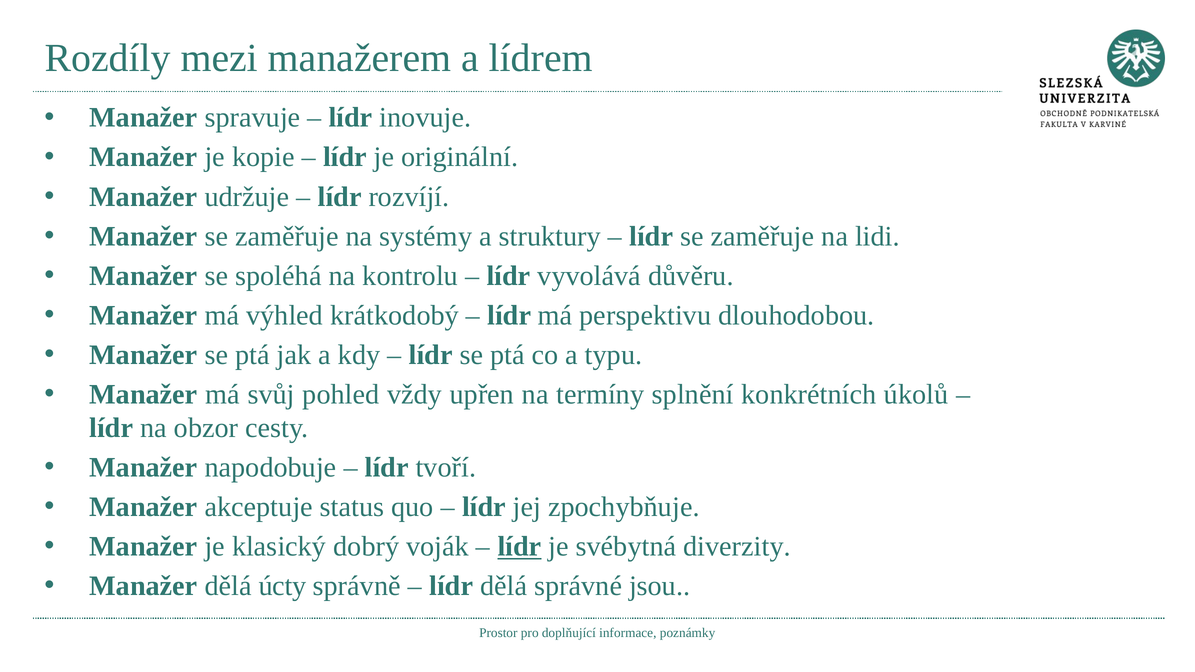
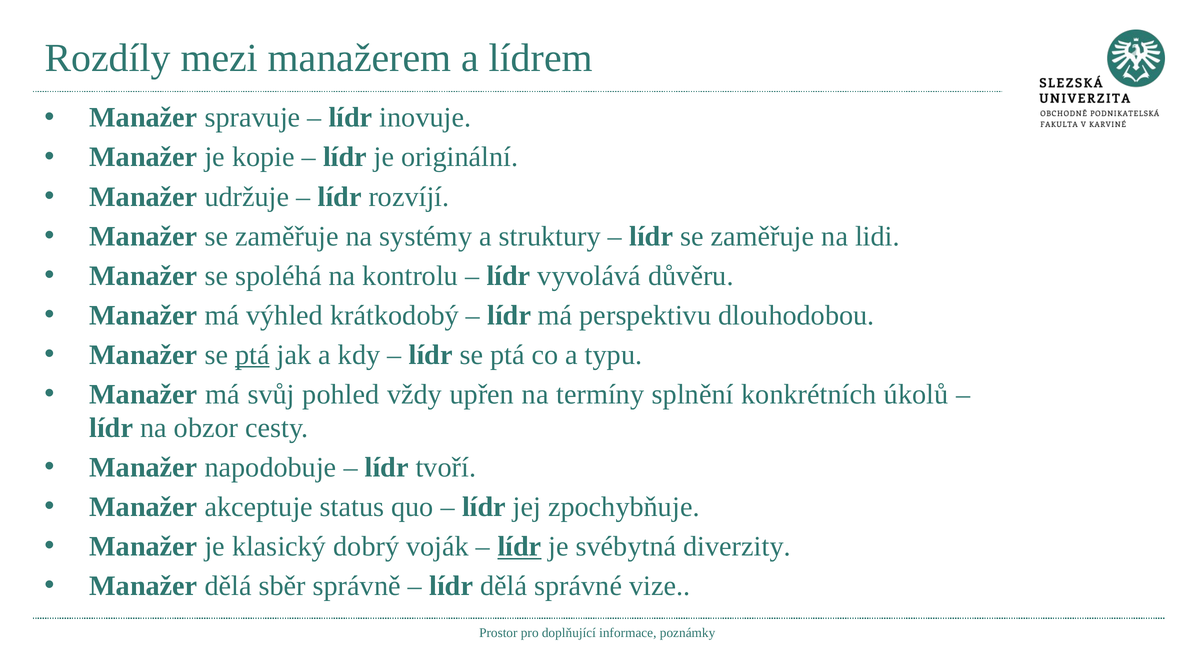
ptá underline: none -> present (252, 355)
úcty: úcty -> sběr (282, 586)
jsou: jsou -> vize (660, 586)
